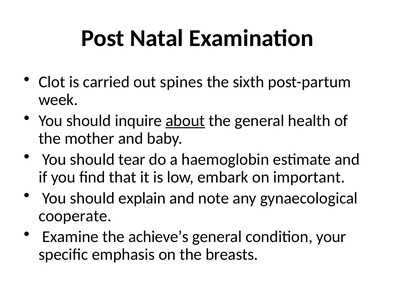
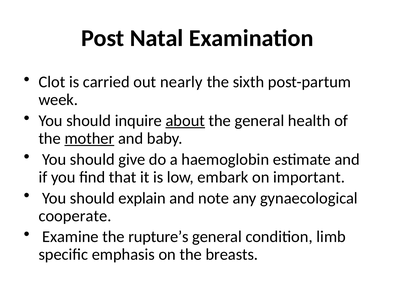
spines: spines -> nearly (181, 82)
mother underline: none -> present (89, 139)
tear: tear -> give (132, 160)
achieve’s: achieve’s -> rupture’s (158, 237)
your: your -> limb (331, 237)
